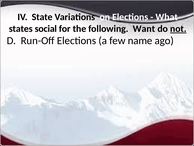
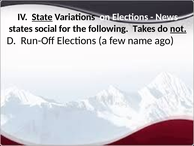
State underline: none -> present (42, 17)
What: What -> News (167, 17)
Want: Want -> Takes (144, 29)
